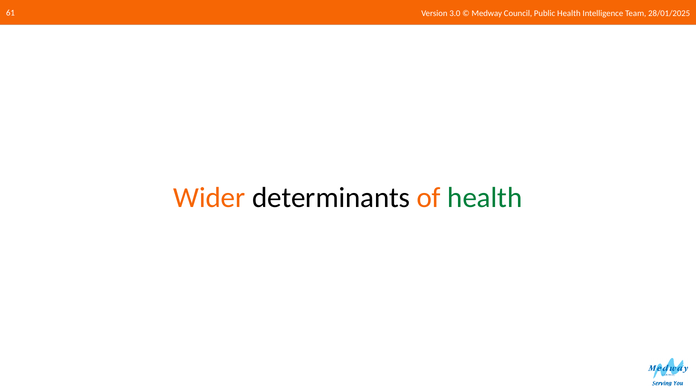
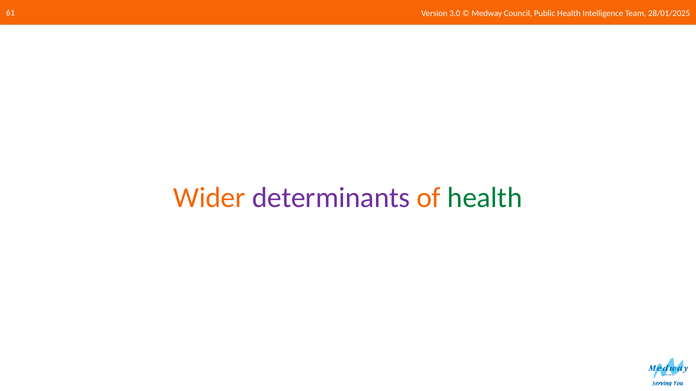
determinants colour: black -> purple (331, 198)
